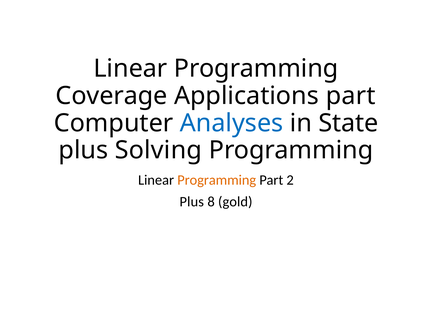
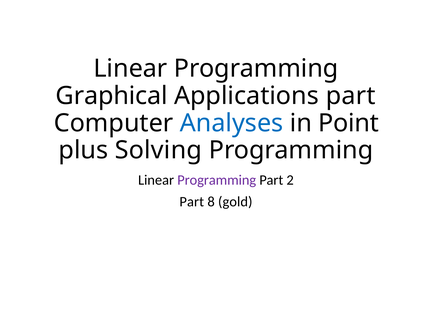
Coverage: Coverage -> Graphical (112, 96)
State: State -> Point (348, 123)
Programming colour: orange -> purple (217, 180)
Plus: Plus -> Part (192, 202)
